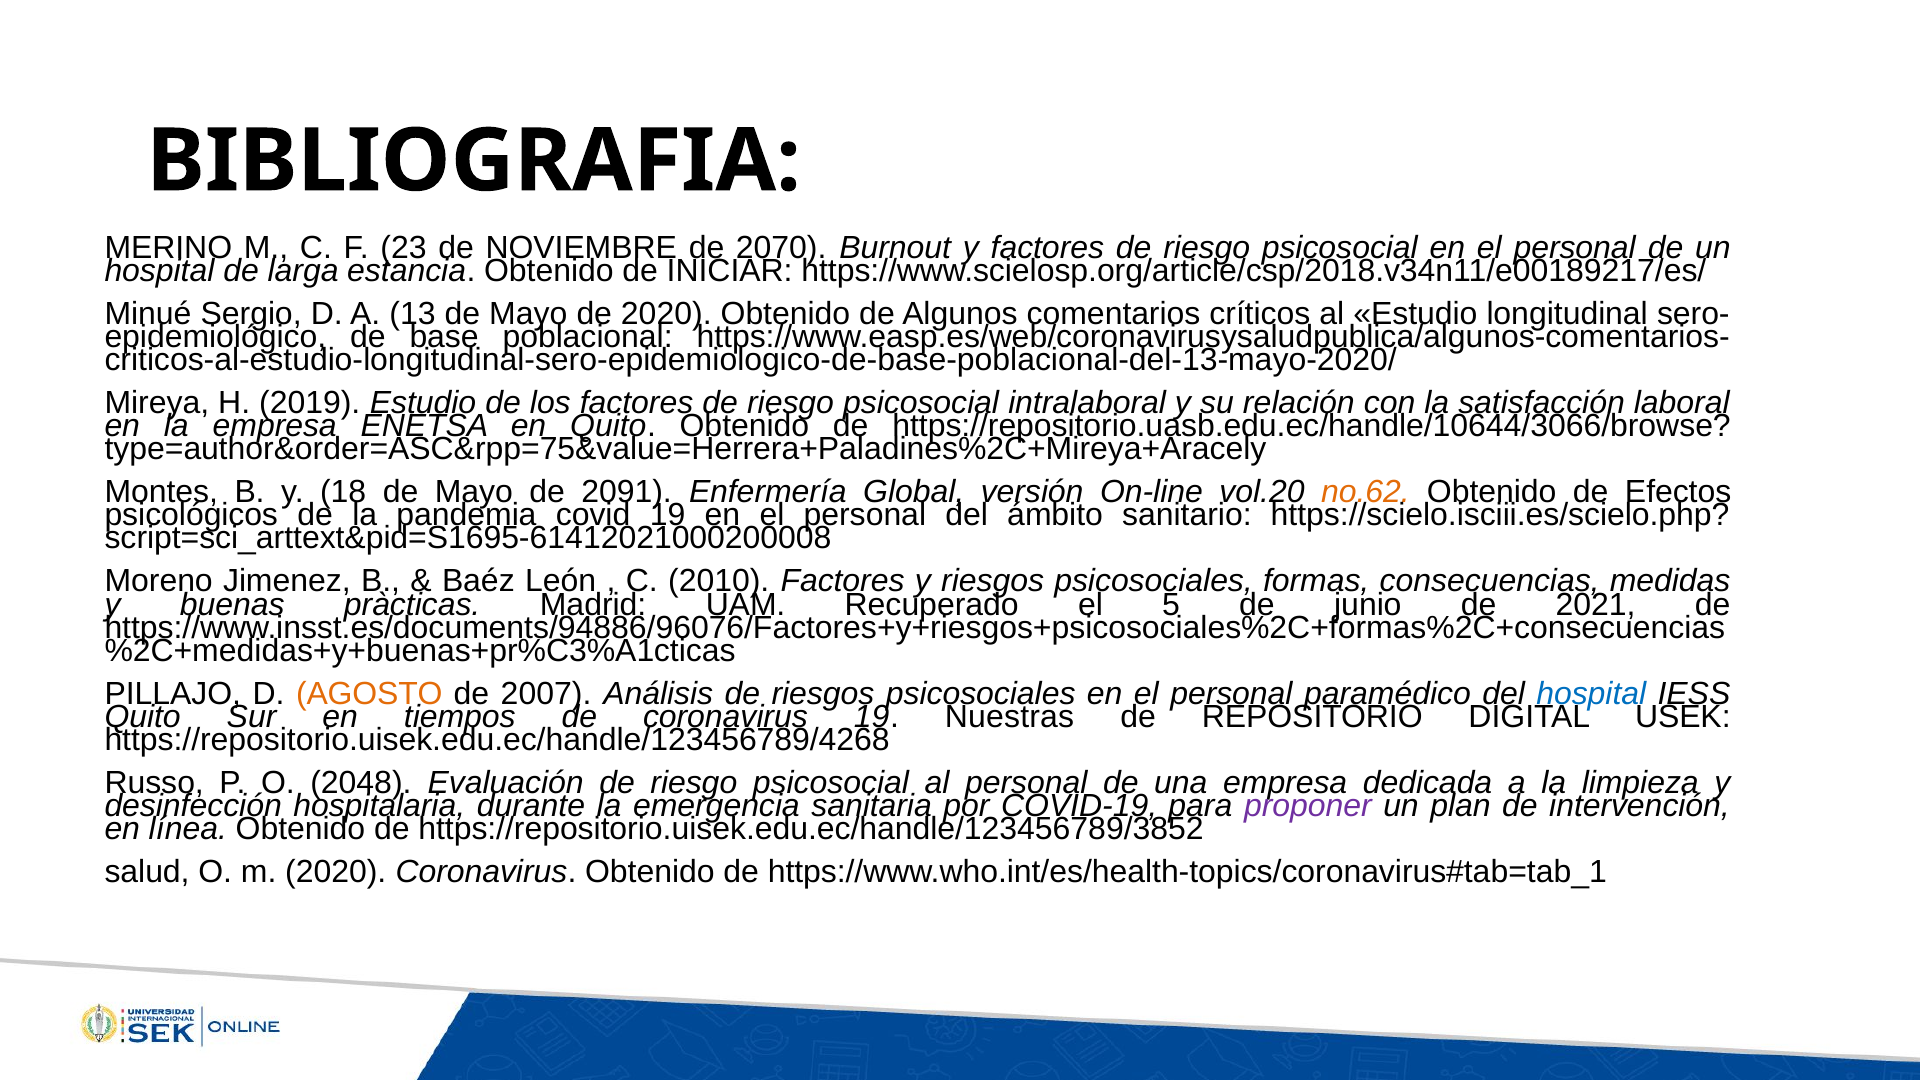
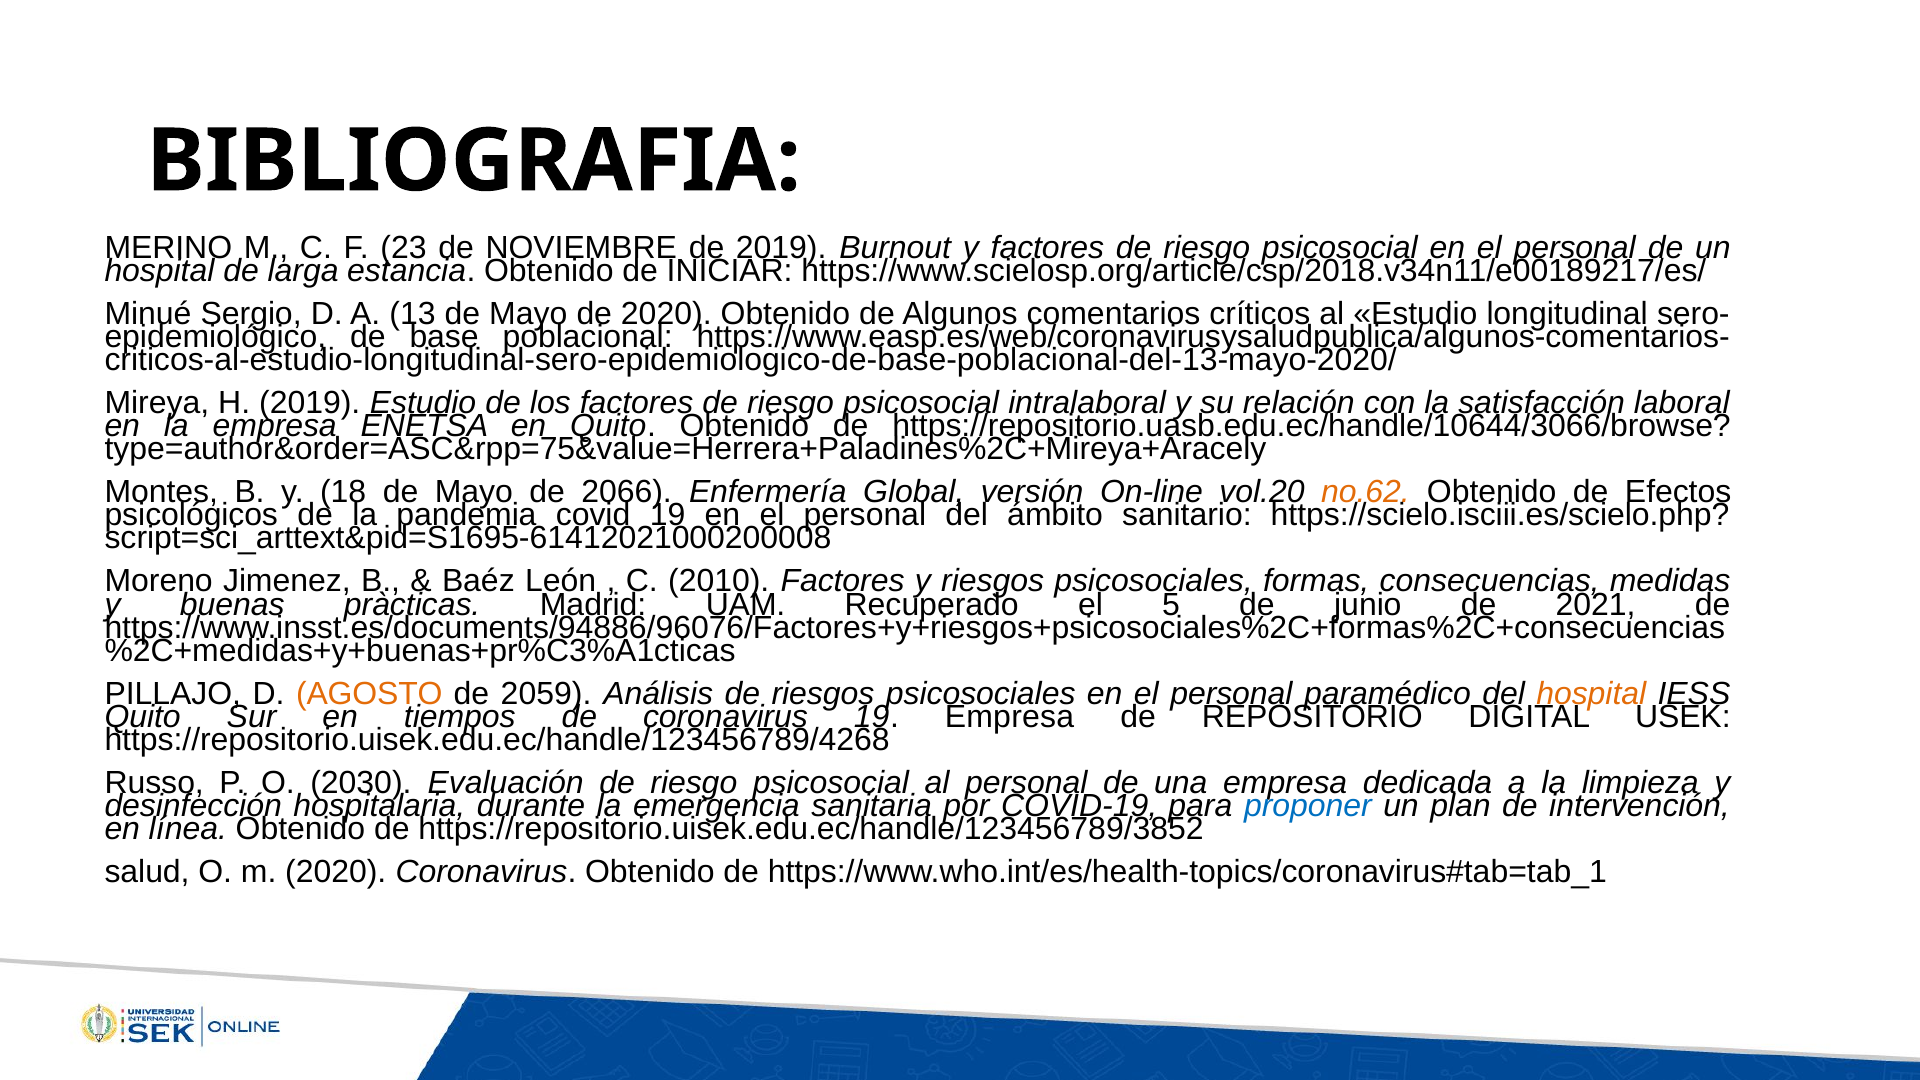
de 2070: 2070 -> 2019 (781, 248)
2091: 2091 -> 2066 (627, 492)
2007: 2007 -> 2059 (546, 694)
hospital colour: blue -> orange (1591, 694)
19 Nuestras: Nuestras -> Empresa (1009, 717)
2048: 2048 -> 2030 (361, 783)
proponer colour: purple -> blue (1308, 806)
